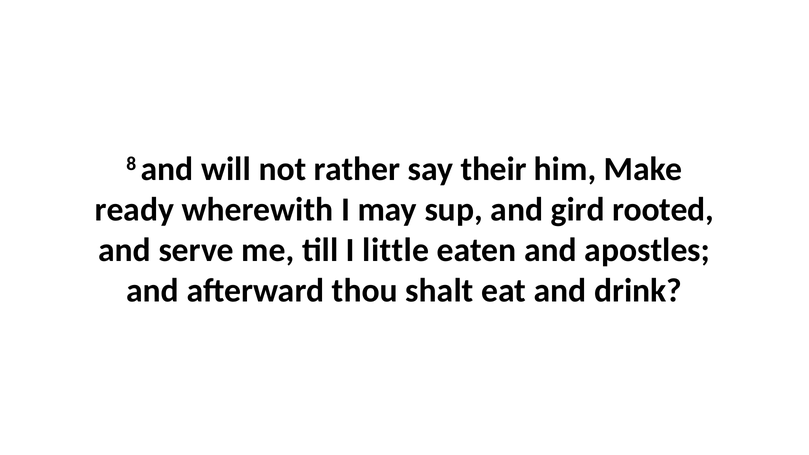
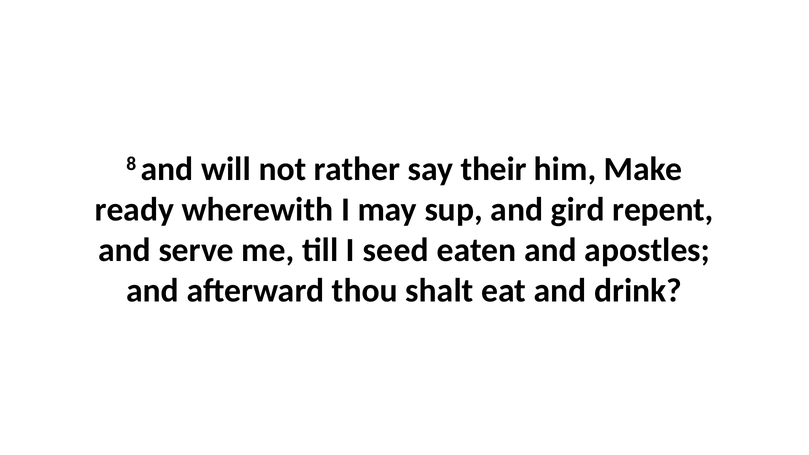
rooted: rooted -> repent (663, 210)
little: little -> seed (396, 250)
